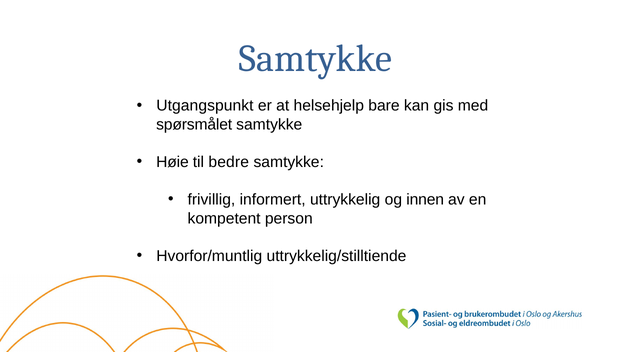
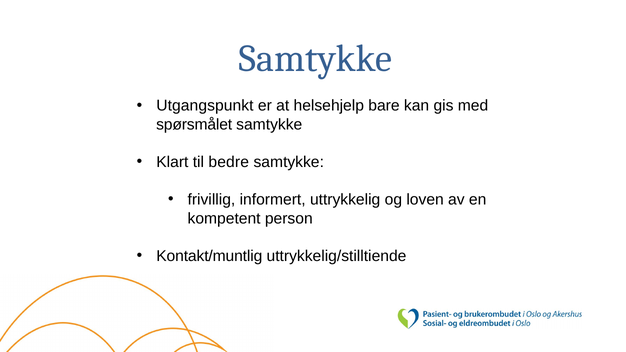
Høie: Høie -> Klart (172, 162)
innen: innen -> loven (425, 200)
Hvorfor/muntlig: Hvorfor/muntlig -> Kontakt/muntlig (209, 256)
